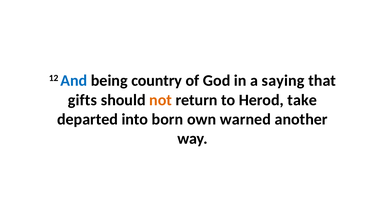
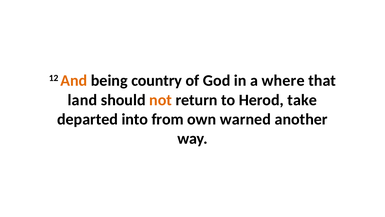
And colour: blue -> orange (74, 81)
saying: saying -> where (283, 81)
gifts: gifts -> land (82, 100)
born: born -> from (168, 119)
